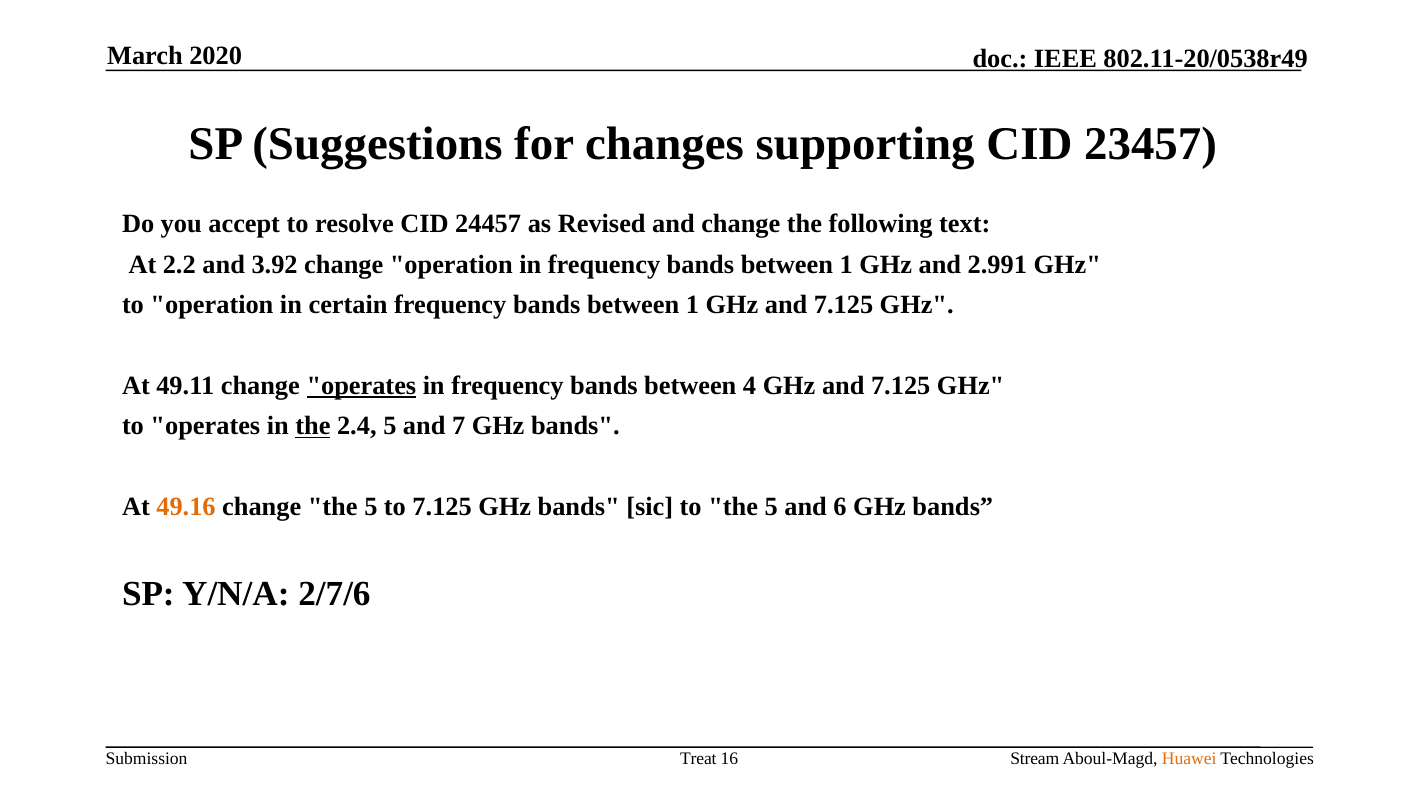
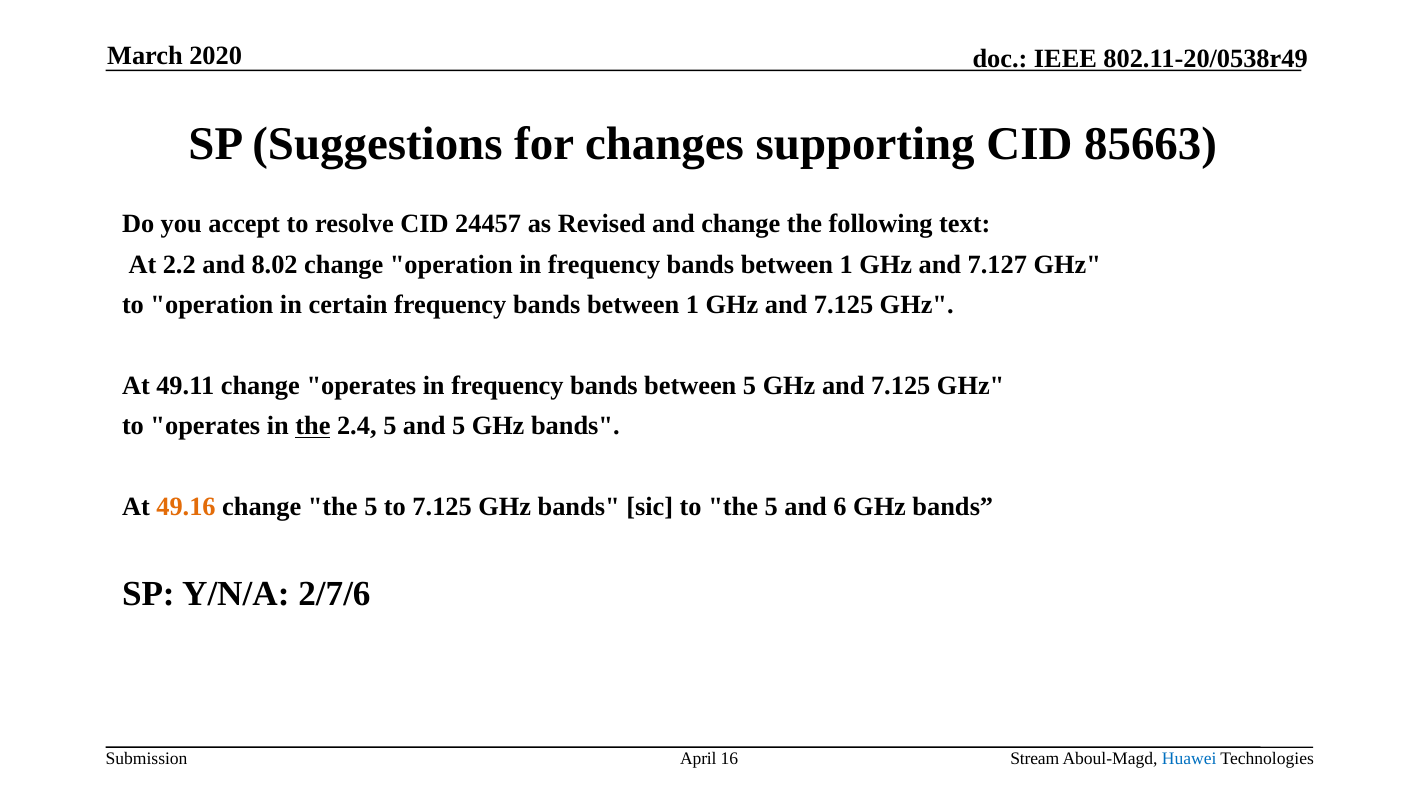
23457: 23457 -> 85663 (1151, 144)
3.92: 3.92 -> 8.02 (275, 265)
2.991: 2.991 -> 7.127 (997, 265)
operates underline: present -> none (361, 386)
between 4: 4 -> 5 (750, 386)
and 7: 7 -> 5 (459, 427)
Treat: Treat -> April (698, 759)
Huawei colour: orange -> blue (1189, 759)
